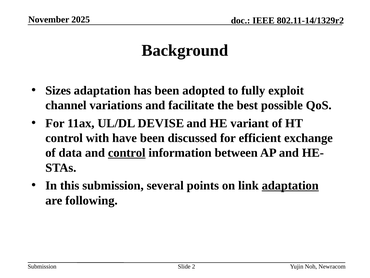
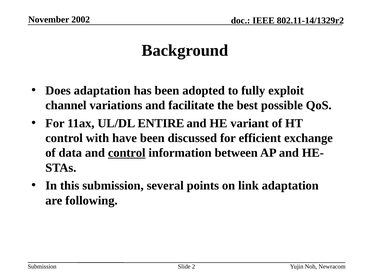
2025: 2025 -> 2002 (81, 20)
Sizes: Sizes -> Does (58, 90)
DEVISE: DEVISE -> ENTIRE (161, 123)
adaptation underline: present -> none (290, 185)
